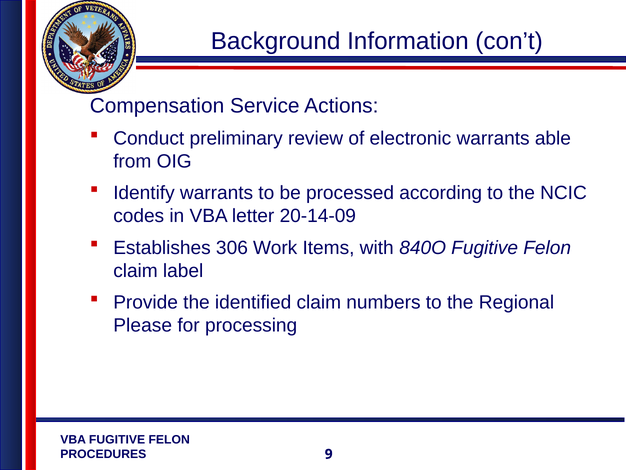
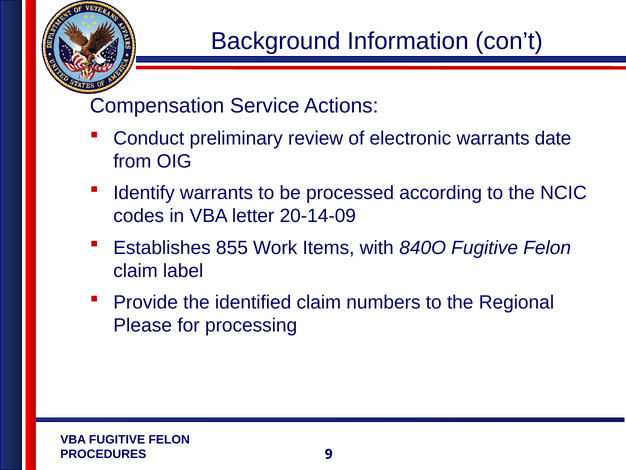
able: able -> date (553, 138)
306: 306 -> 855 (232, 247)
